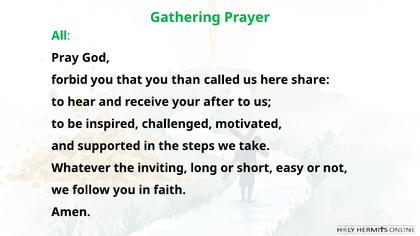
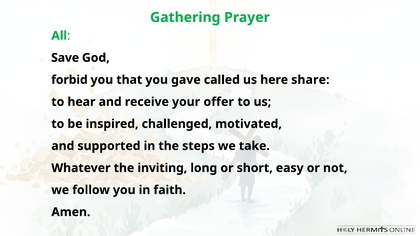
Pray: Pray -> Save (65, 58)
than: than -> gave (186, 80)
after: after -> offer (219, 102)
